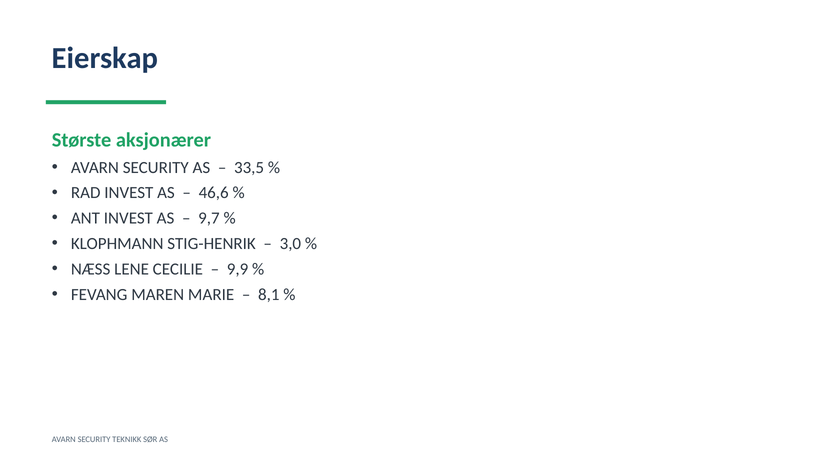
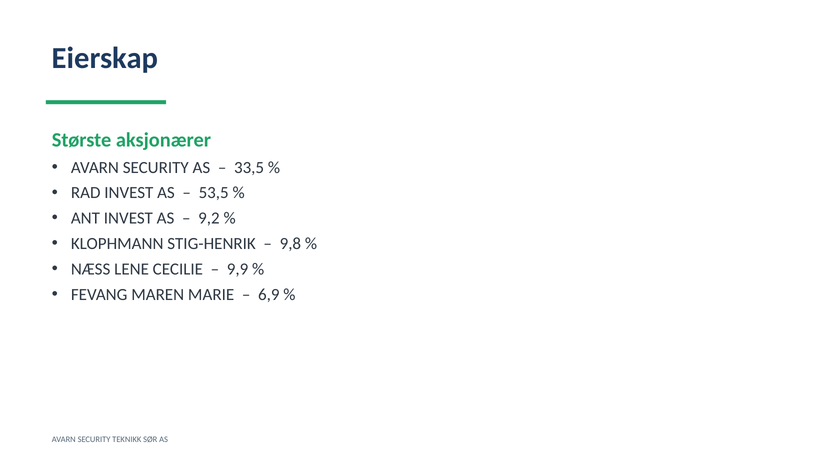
46,6: 46,6 -> 53,5 (214, 193)
9,7: 9,7 -> 9,2 (209, 219)
3,0: 3,0 -> 9,8 (290, 244)
8,1: 8,1 -> 6,9 (269, 295)
